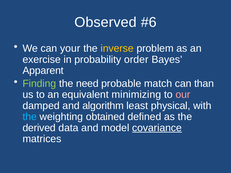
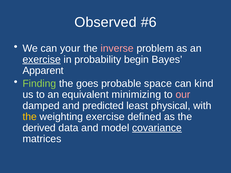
inverse colour: yellow -> pink (117, 48)
exercise underline: none -> present (42, 60)
order: order -> begin (136, 60)
need: need -> goes (87, 84)
match: match -> space (158, 84)
than: than -> kind (204, 84)
algorithm: algorithm -> predicted (103, 106)
the colour: light blue -> yellow (30, 117)
weighting obtained: obtained -> exercise (105, 117)
